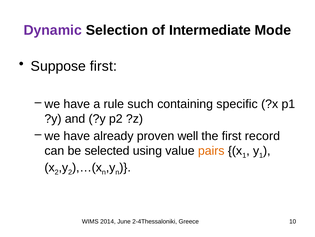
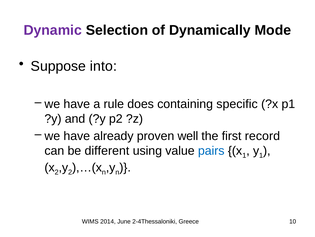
Intermediate: Intermediate -> Dynamically (210, 30)
Suppose first: first -> into (103, 66)
such: such -> does (141, 104)
selected: selected -> different (107, 150)
pairs colour: orange -> blue (211, 150)
